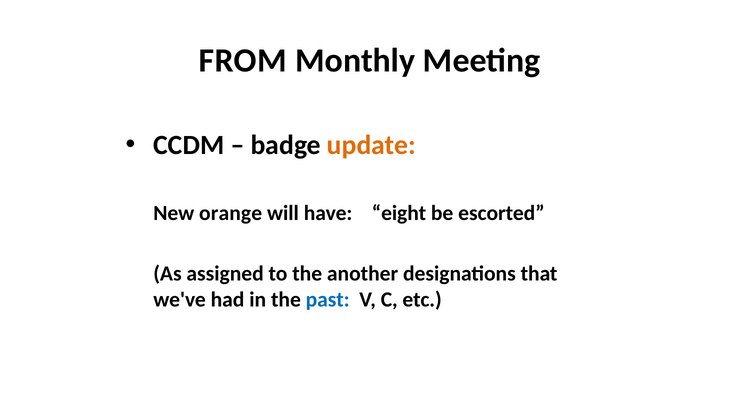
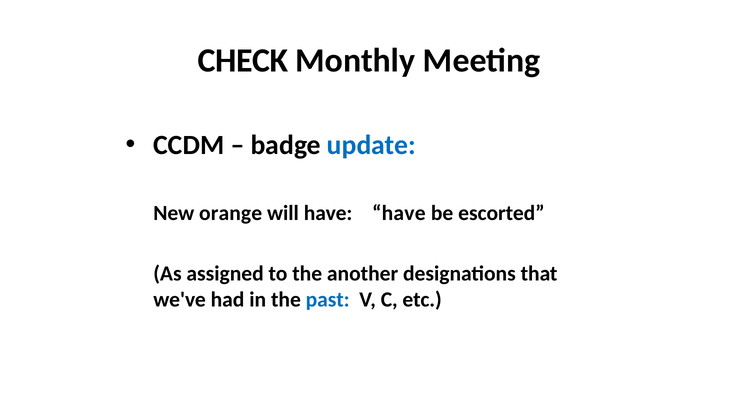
FROM: FROM -> CHECK (243, 61)
update colour: orange -> blue (371, 145)
have eight: eight -> have (399, 213)
